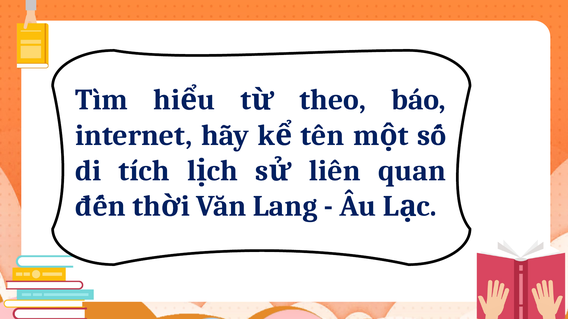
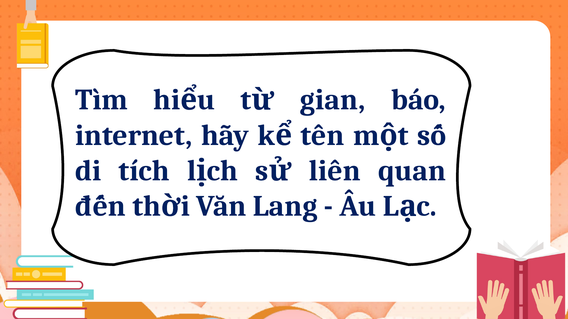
theo: theo -> gian (333, 100)
